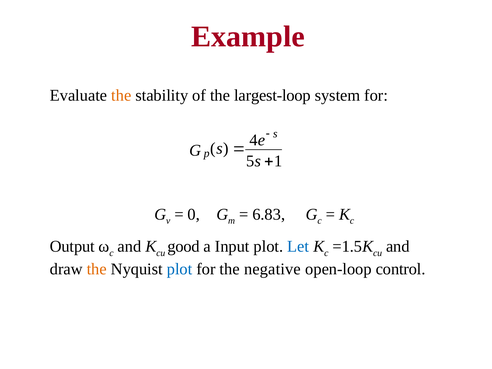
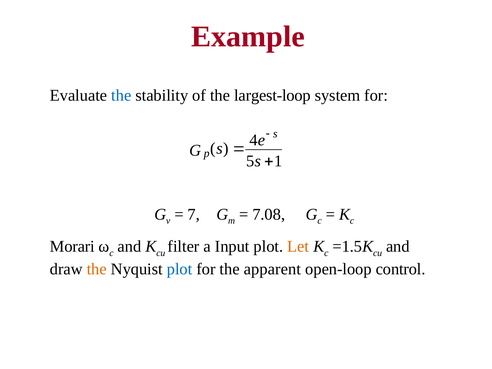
the colour: orange -> blue (121, 95)
0: 0 -> 7 (194, 214)
6.83: 6.83 -> 7.08 (269, 214)
Output: Output -> Morari (72, 247)
good: good -> filter (184, 247)
Let colour: blue -> orange (298, 247)
negative: negative -> apparent (272, 269)
